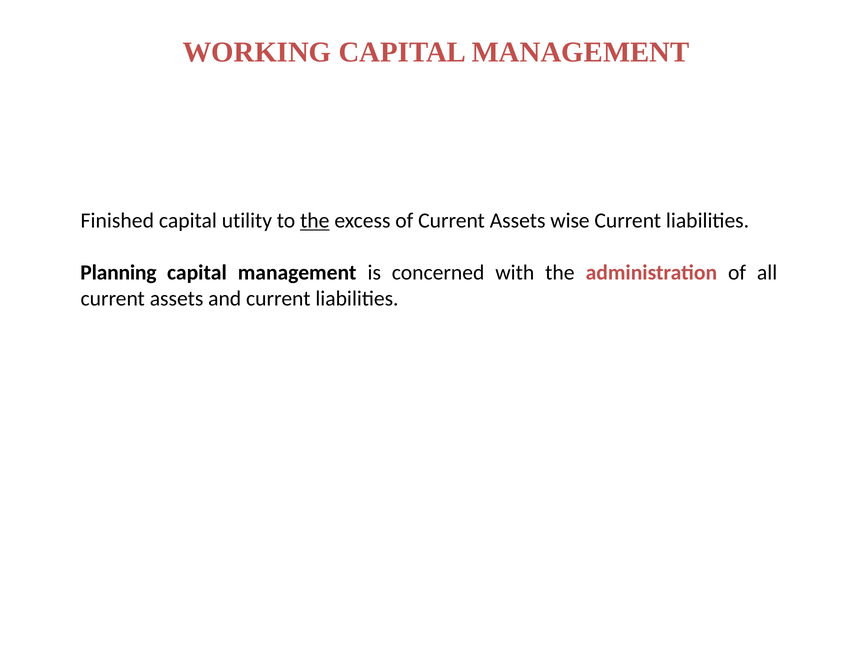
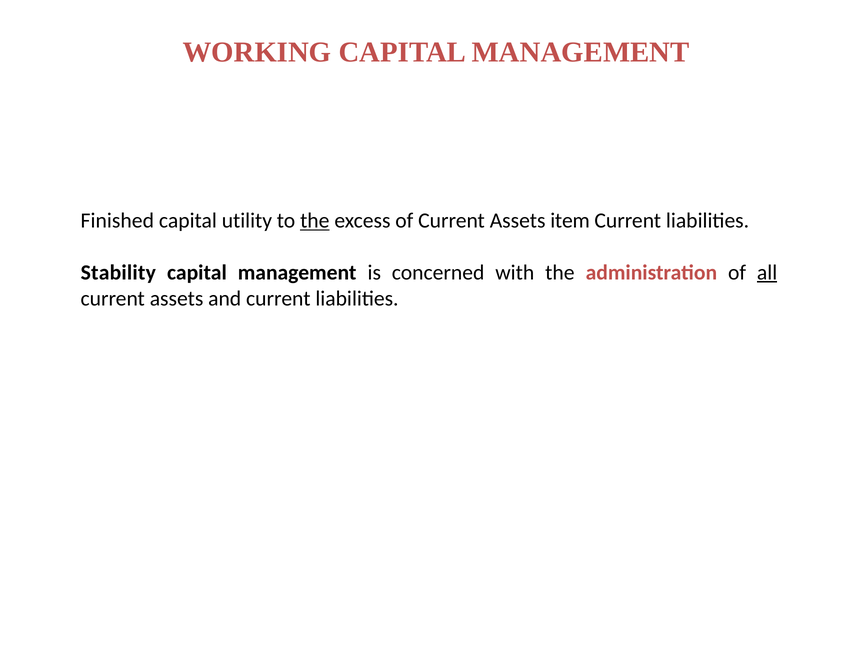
wise: wise -> item (570, 221)
Planning: Planning -> Stability (118, 272)
all underline: none -> present (767, 272)
